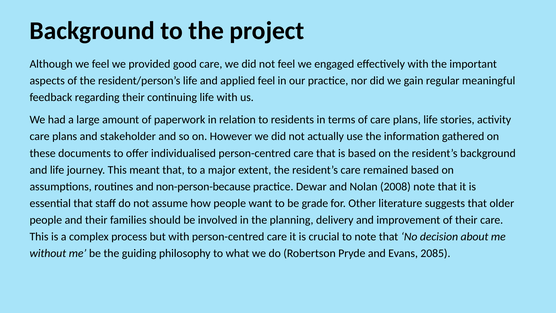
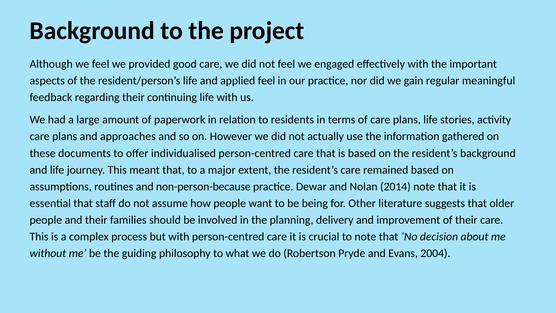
stakeholder: stakeholder -> approaches (128, 136)
2008: 2008 -> 2014 (395, 186)
grade: grade -> being (315, 203)
2085: 2085 -> 2004 (435, 253)
